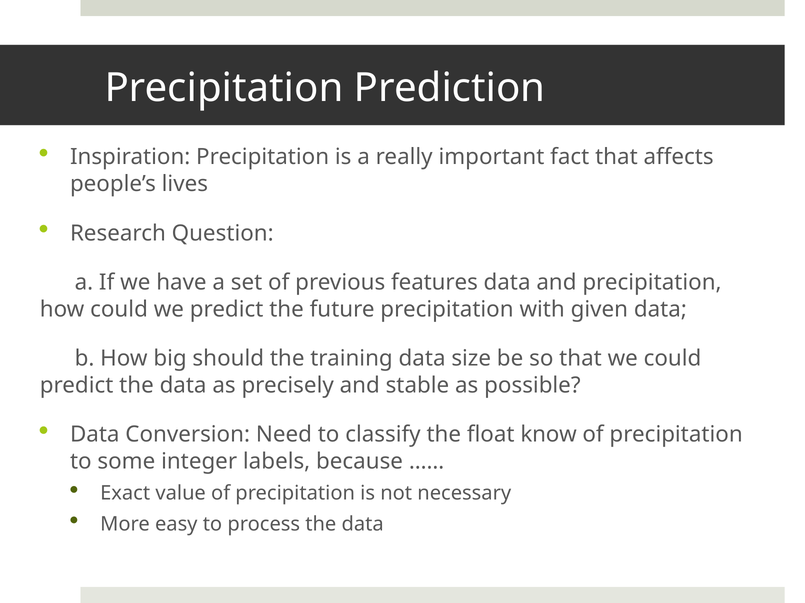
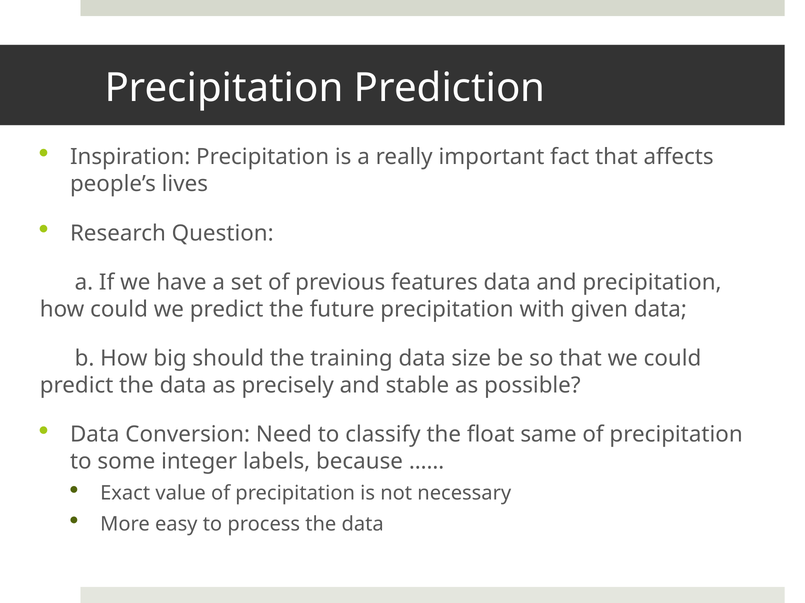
know: know -> same (549, 435)
